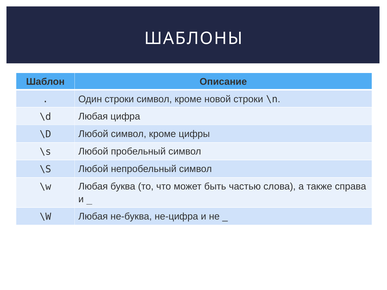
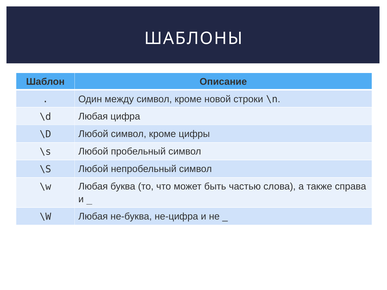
Один строки: строки -> между (119, 99)
